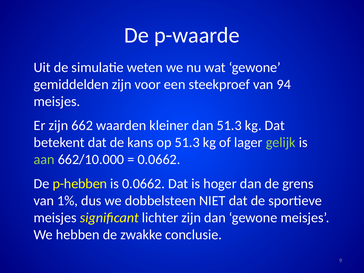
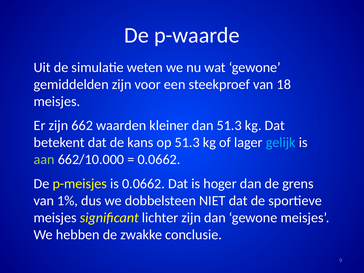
94: 94 -> 18 (284, 84)
gelijk colour: light green -> light blue (281, 143)
p-hebben: p-hebben -> p-meisjes (80, 184)
